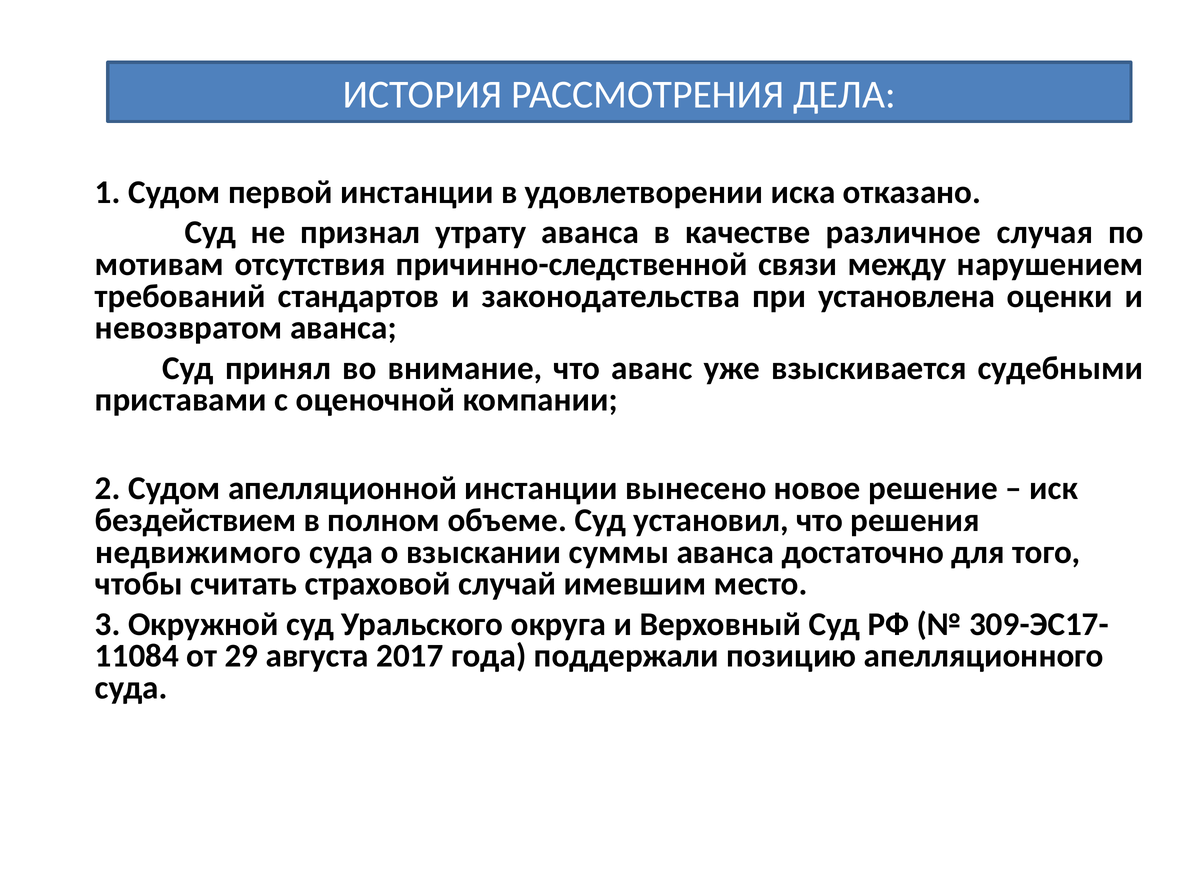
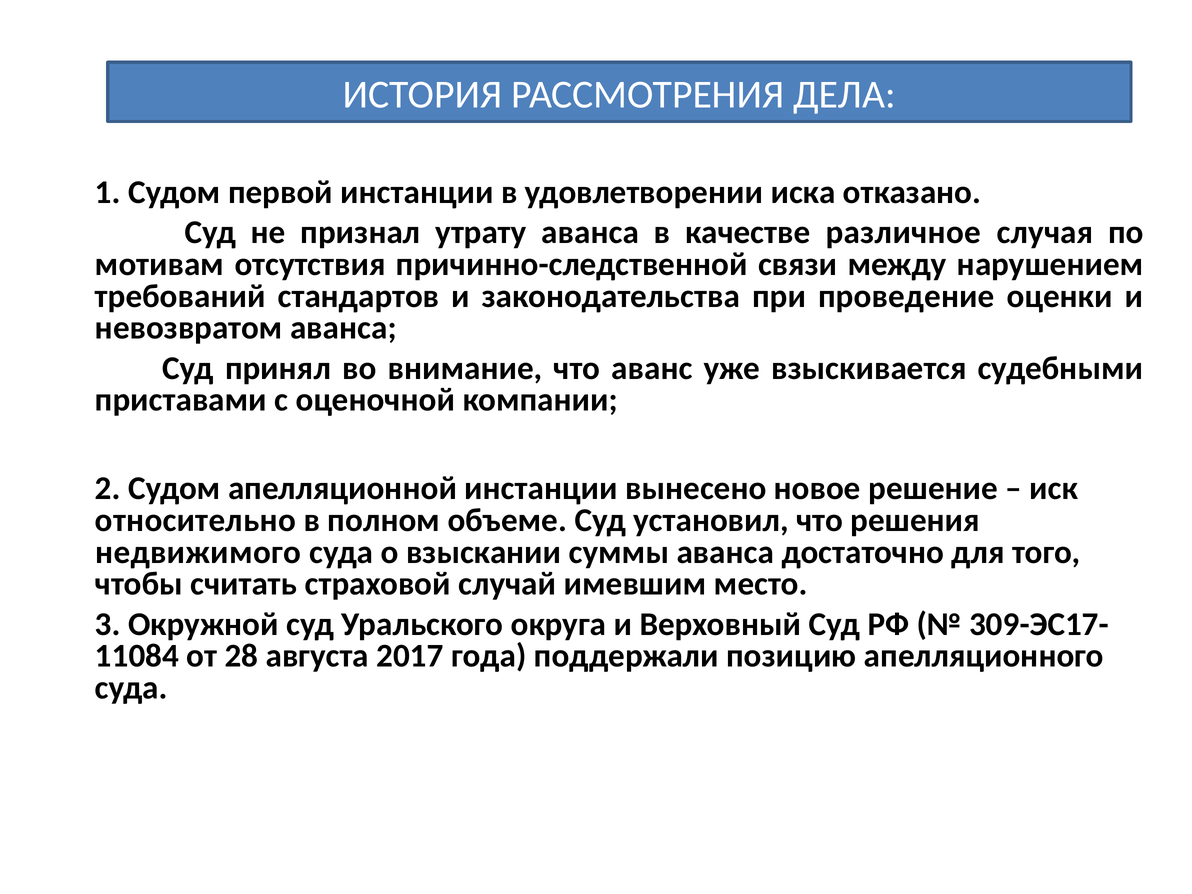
установлена: установлена -> проведение (906, 296)
бездействием: бездействием -> относительно (195, 520)
29: 29 -> 28 (241, 656)
